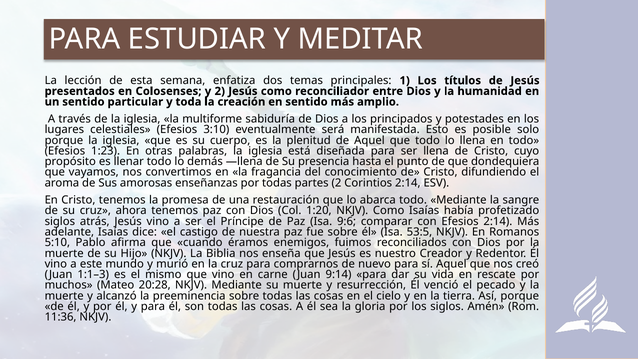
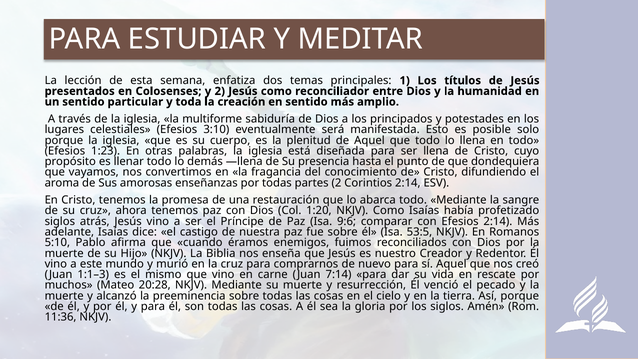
9:14: 9:14 -> 7:14 (338, 274)
